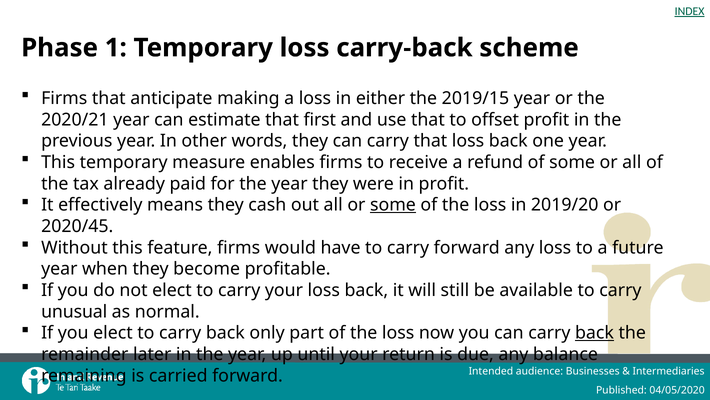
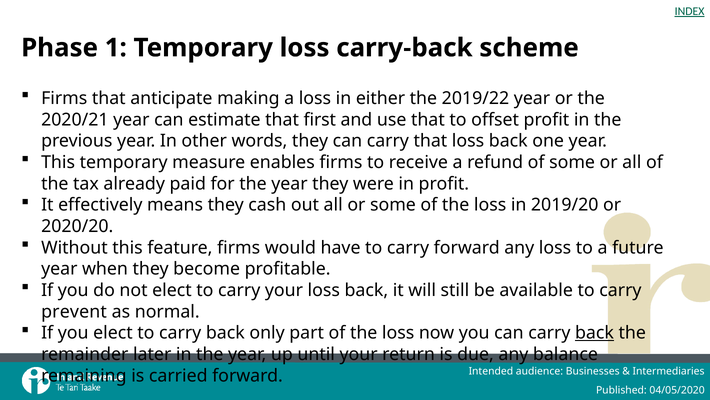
2019/15: 2019/15 -> 2019/22 (475, 98)
some underline: present -> none (393, 205)
2020/45: 2020/45 -> 2020/20 (77, 226)
unusual: unusual -> prevent (74, 311)
